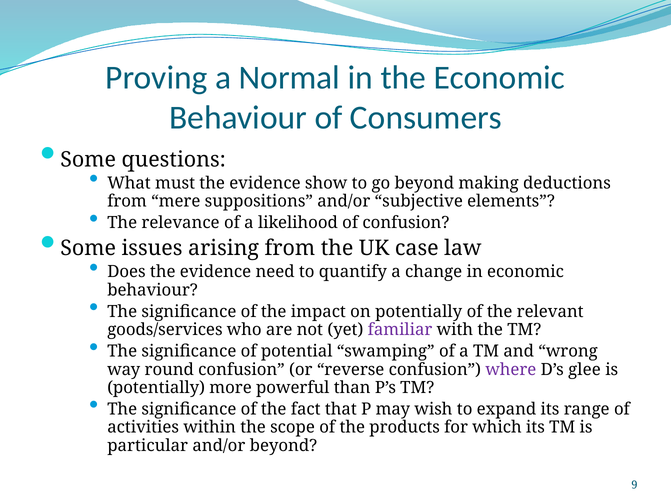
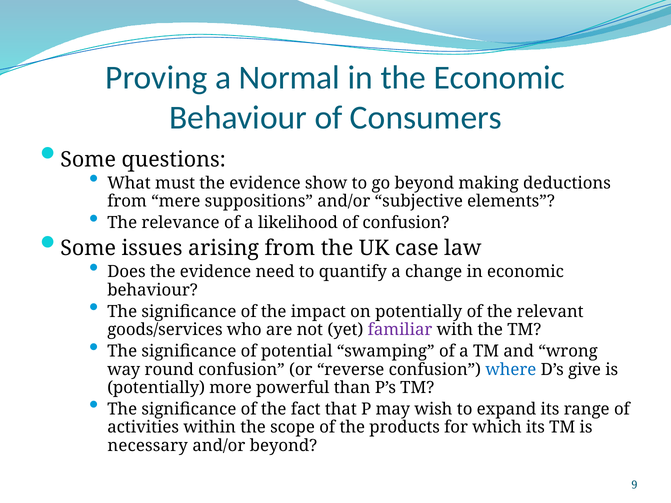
where colour: purple -> blue (511, 370)
glee: glee -> give (585, 370)
particular: particular -> necessary (148, 446)
